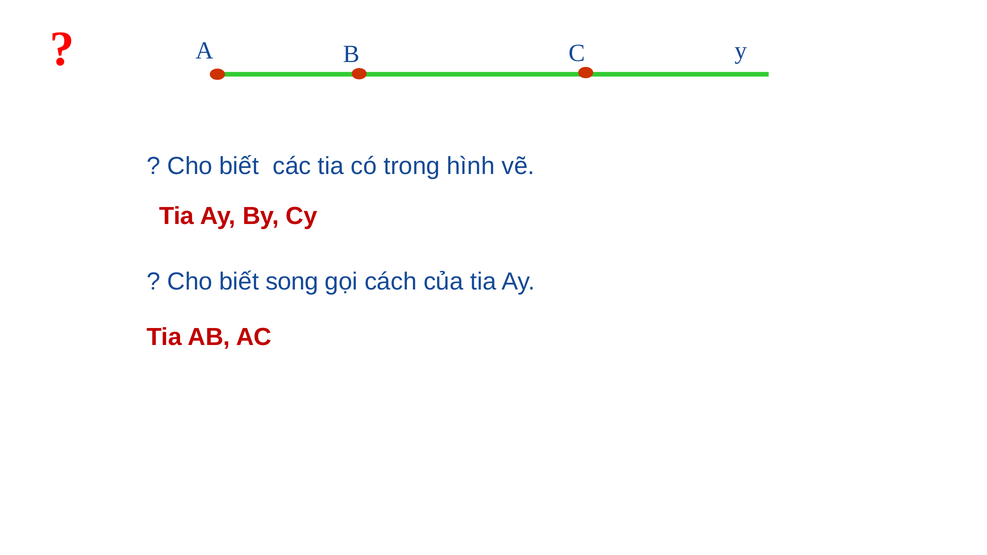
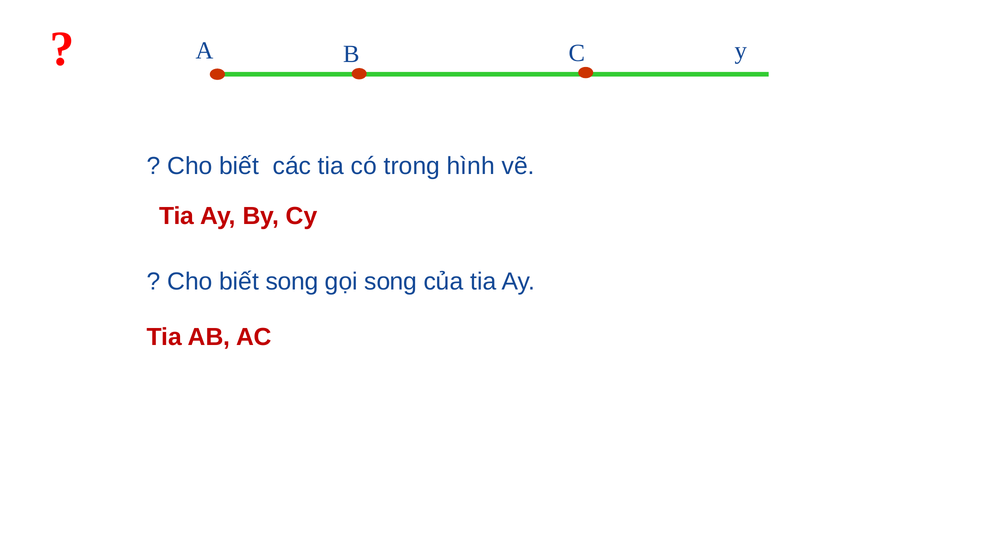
gọi cách: cách -> song (391, 282)
